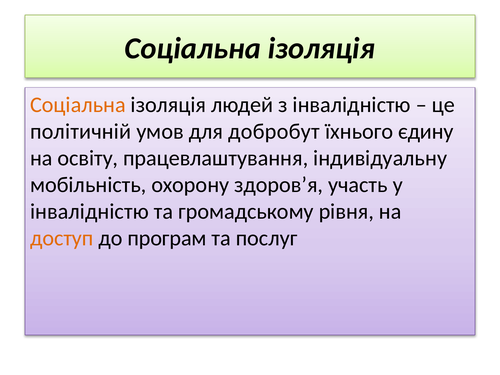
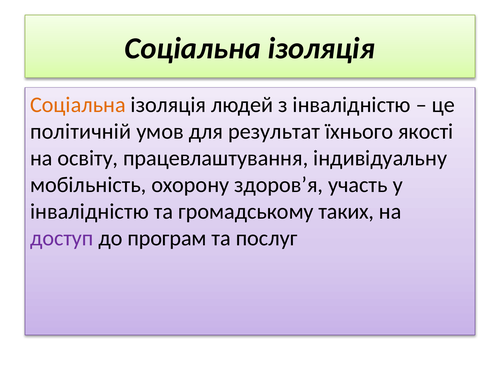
добробут: добробут -> результат (274, 132)
єдину: єдину -> якості (426, 132)
рівня: рівня -> таких (346, 212)
доступ colour: orange -> purple (62, 238)
